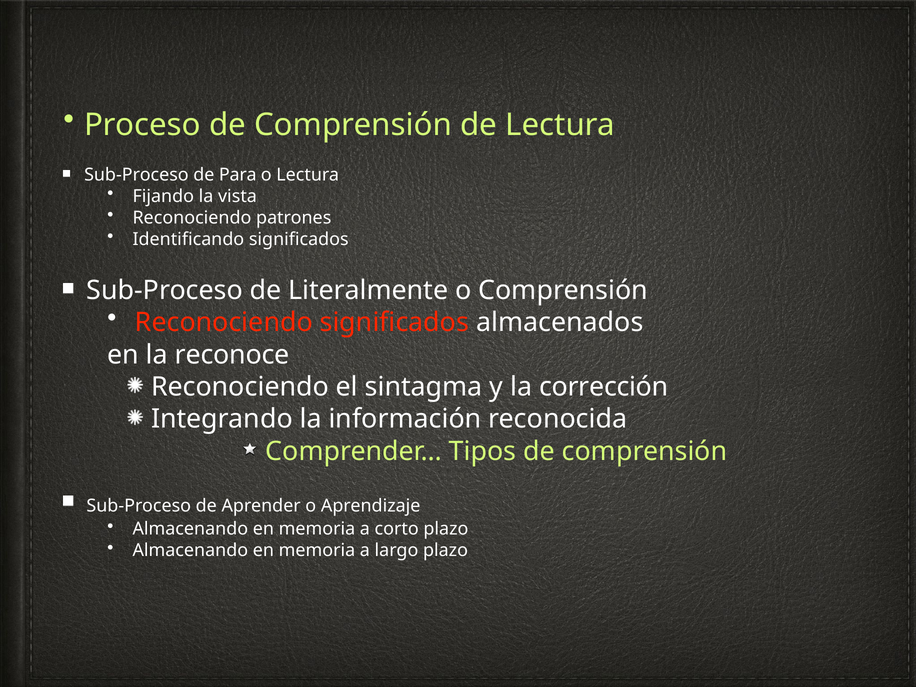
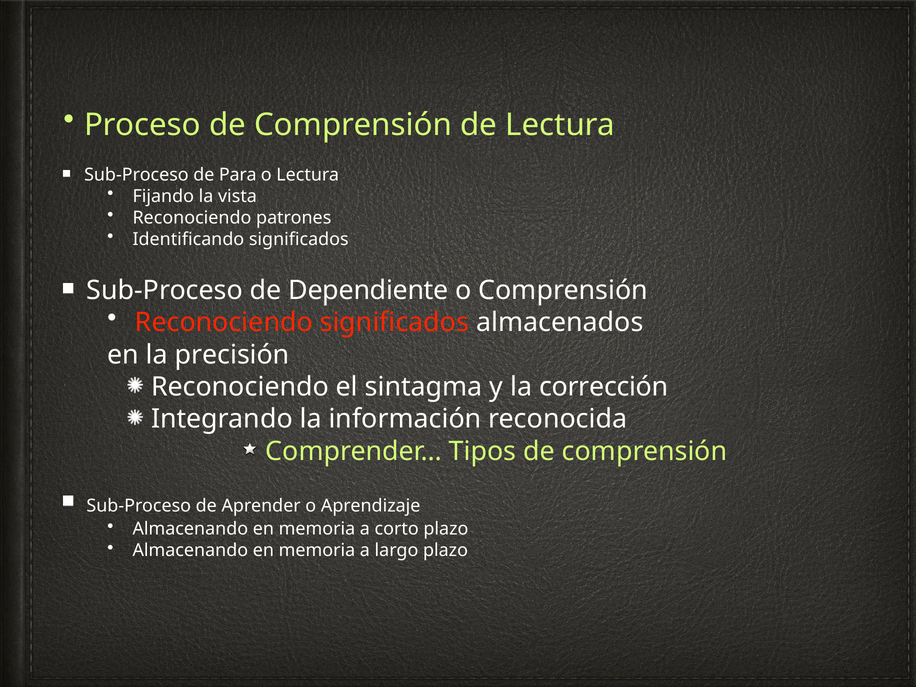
Literalmente: Literalmente -> Dependiente (368, 290)
reconoce: reconoce -> precisión (232, 355)
